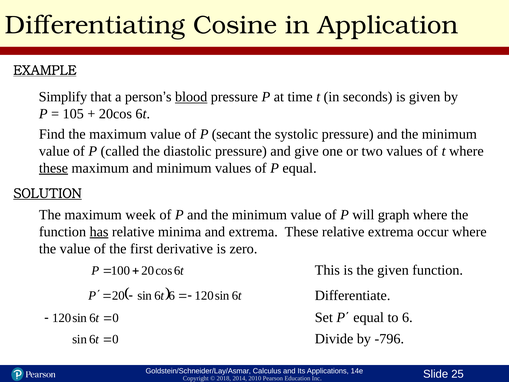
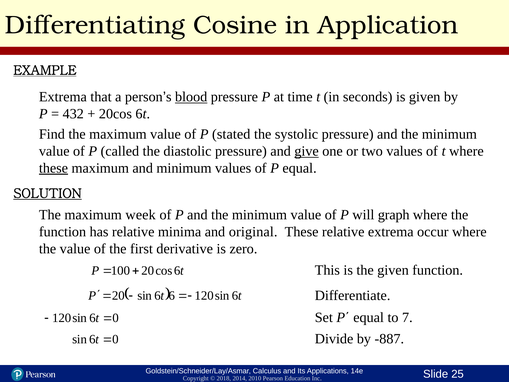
Simplify: Simplify -> Extrema (63, 97)
105: 105 -> 432 (73, 114)
secant: secant -> stated (231, 134)
give underline: none -> present (307, 151)
has underline: present -> none (99, 232)
and extrema: extrema -> original (253, 232)
to 6: 6 -> 7 (407, 317)
-796: -796 -> -887 (389, 339)
